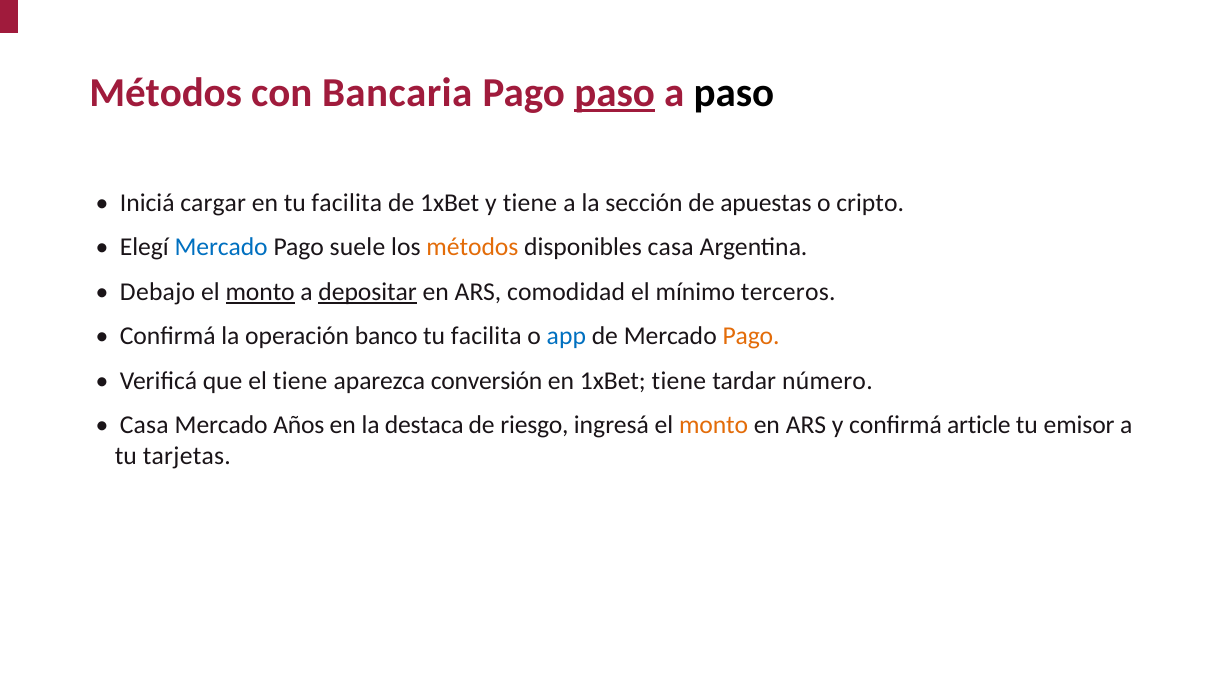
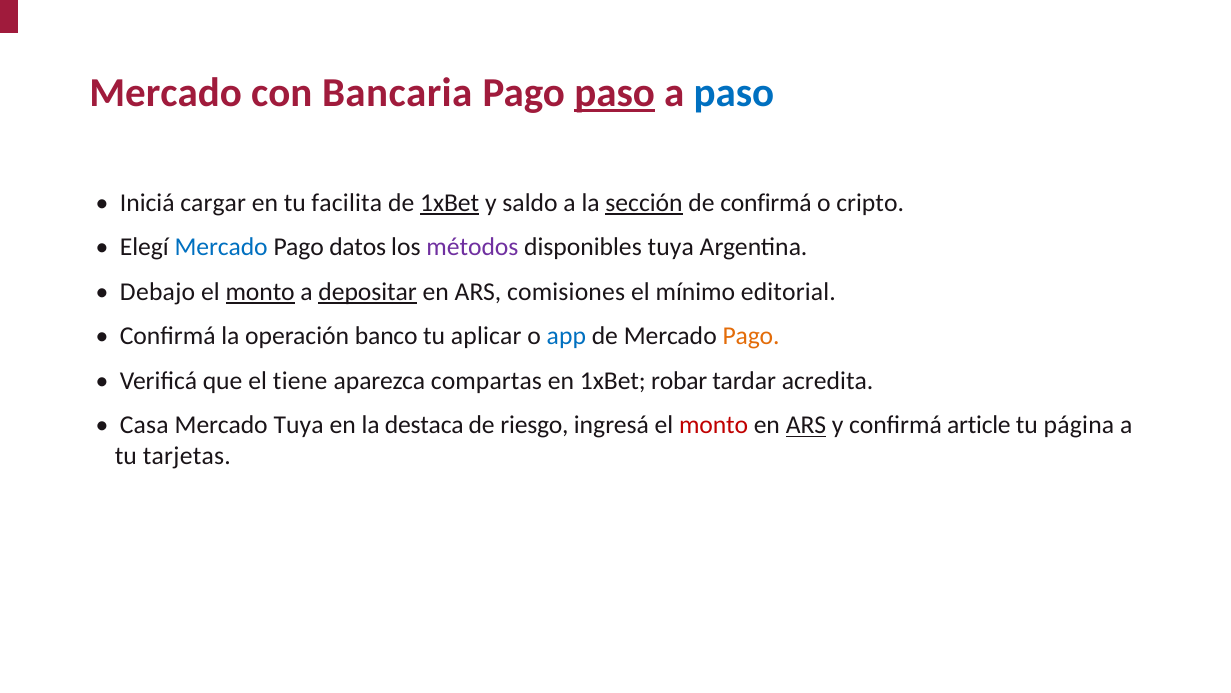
Métodos: Métodos -> Mercado (166, 93)
paso colour: black -> blue (734, 93)
1xBet underline: none -> present (450, 203)
y tiene: tiene -> saldo (530, 203)
sección underline: none -> present (644, 203)
de apuestas: apuestas -> confirmá (766, 203)
suele: suele -> datos (358, 247)
métodos colour: orange -> purple (472, 247)
disponibles casa: casa -> tuya (671, 247)
comodidad: comodidad -> comisiones (566, 292)
terceros: terceros -> editorial (788, 292)
facilita: facilita -> aplicar (486, 336)
conversión: conversión -> compartas (486, 381)
1xBet tiene: tiene -> robar (679, 381)
número: número -> acredita (828, 381)
Mercado Años: Años -> Tuya (299, 425)
monto colour: orange -> red (714, 425)
ARS underline: none -> present (806, 425)
emisor: emisor -> página (1079, 425)
